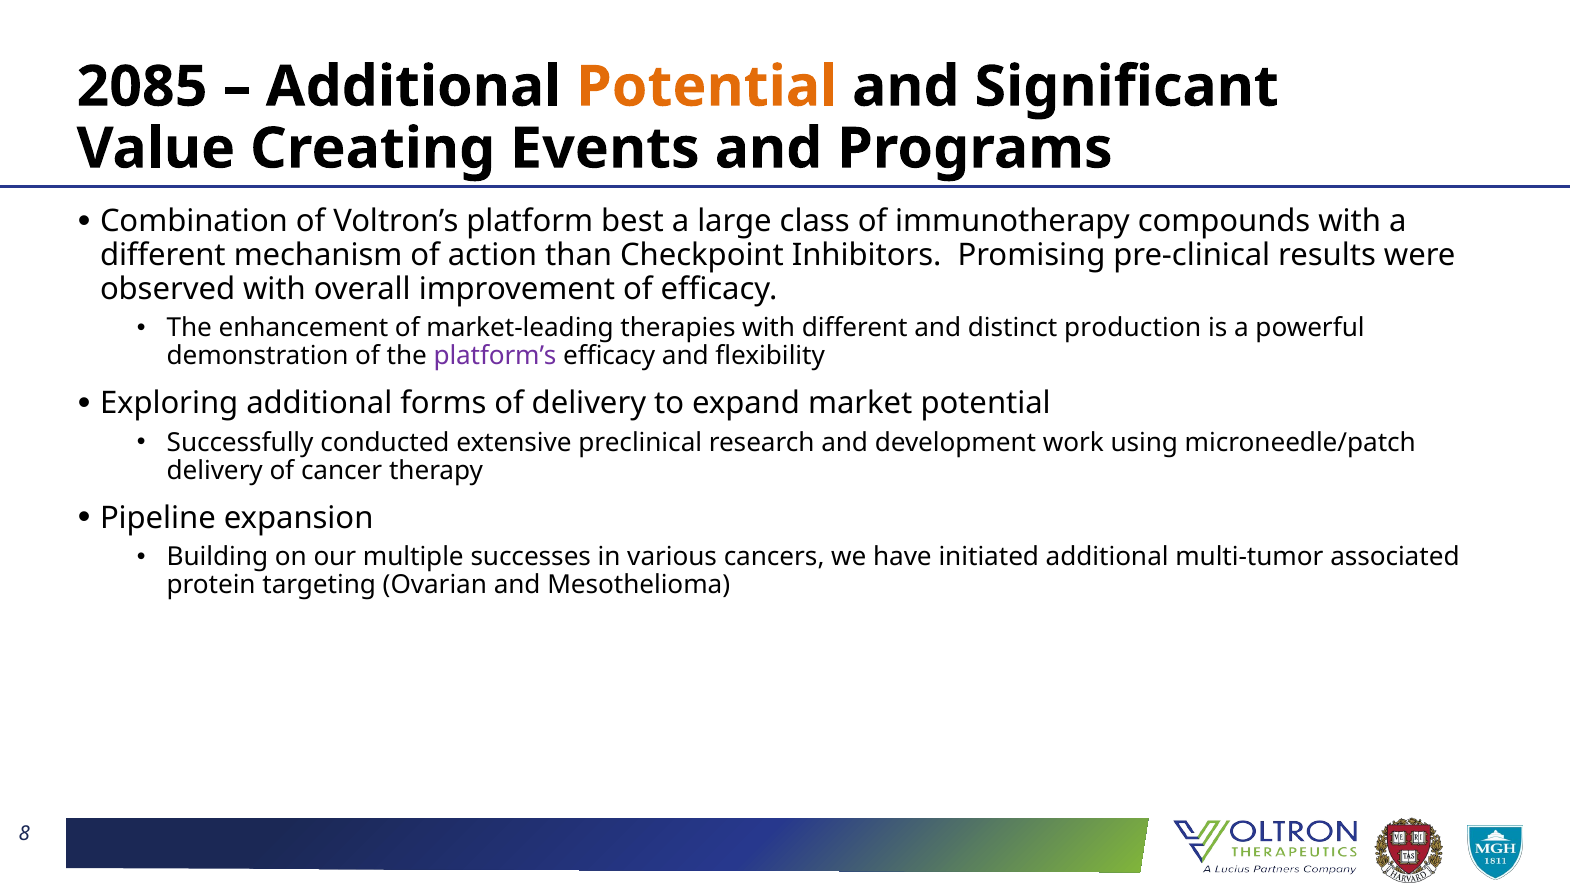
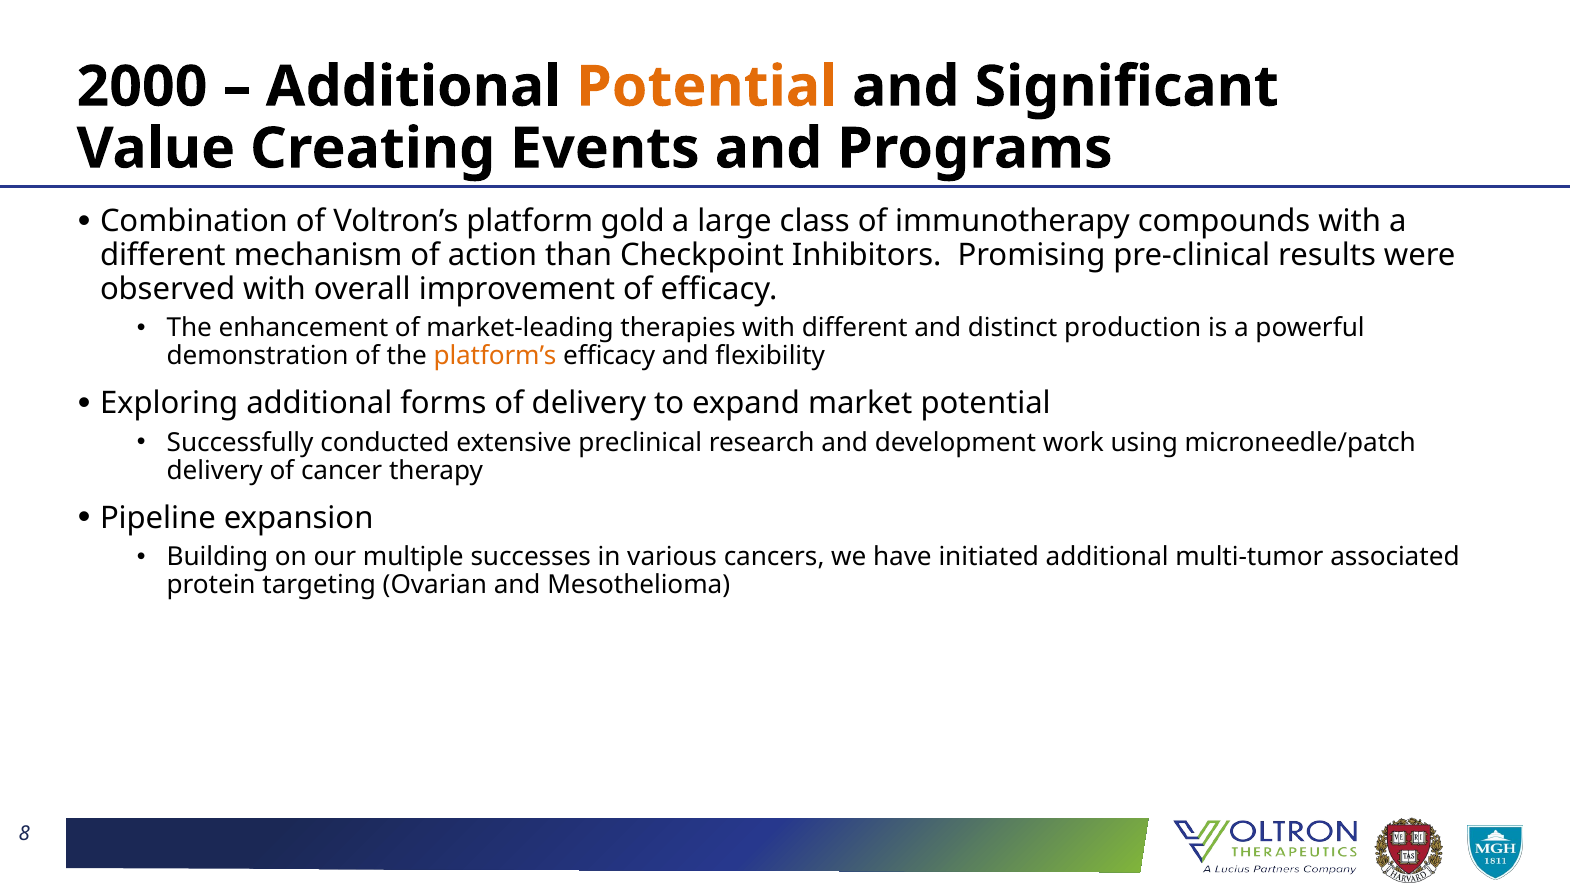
2085: 2085 -> 2000 (142, 87)
best: best -> gold (633, 222)
platform’s colour: purple -> orange (495, 356)
